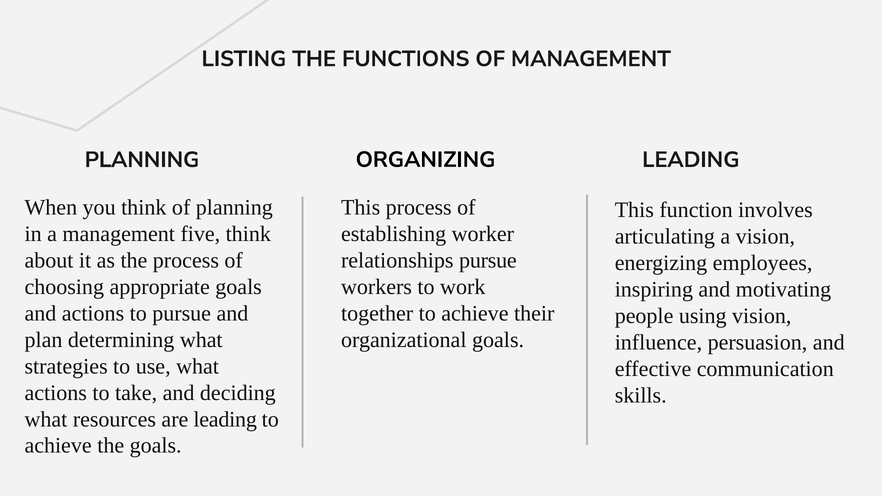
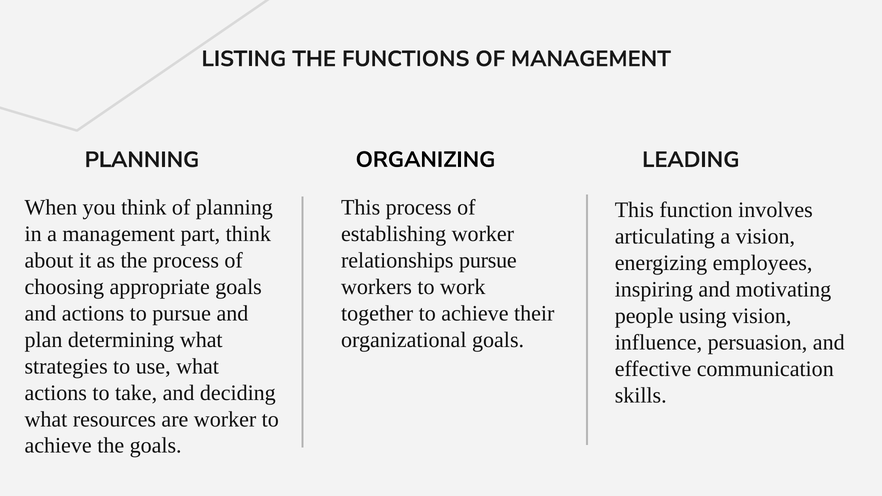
five: five -> part (200, 234)
are leading: leading -> worker (225, 419)
